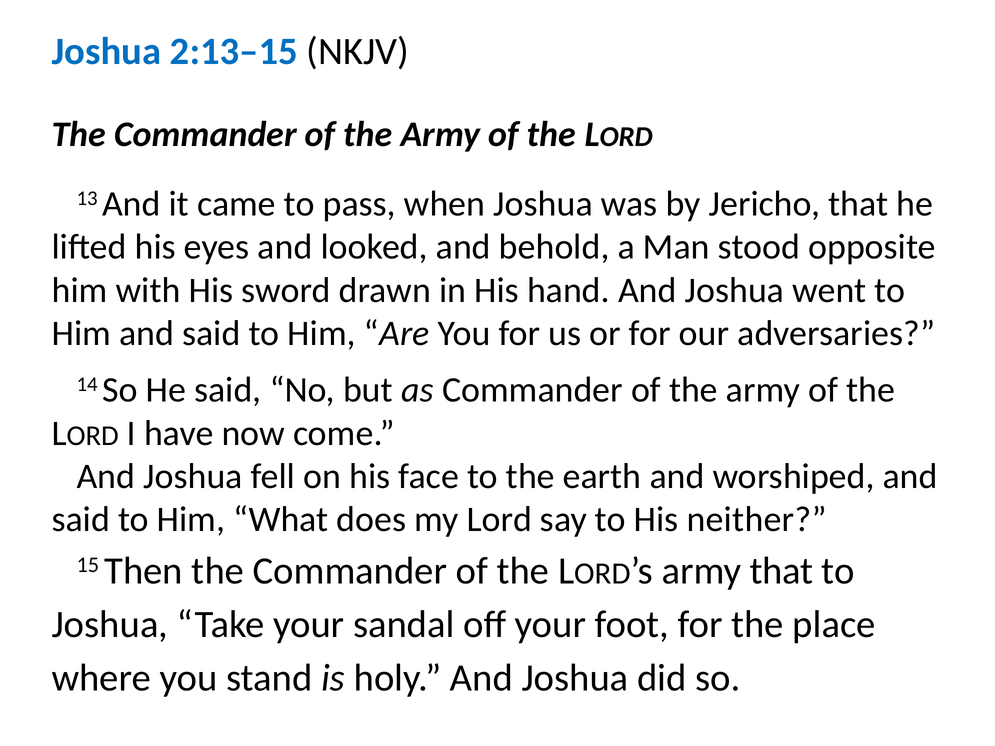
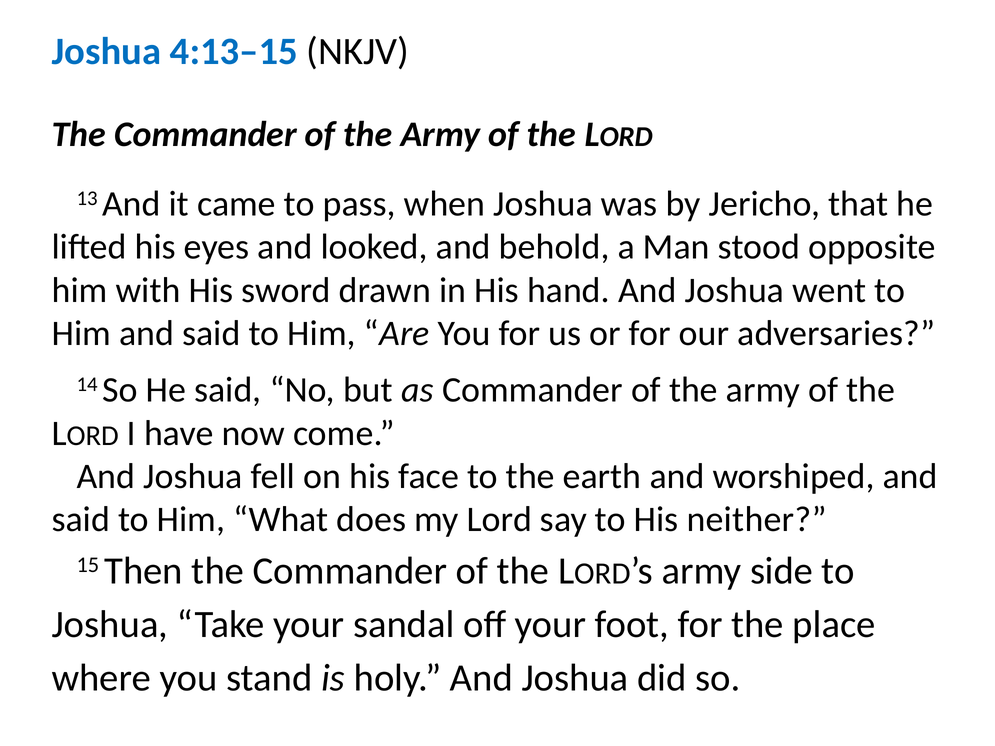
2:13–15: 2:13–15 -> 4:13–15 (234, 51)
army that: that -> side (781, 571)
